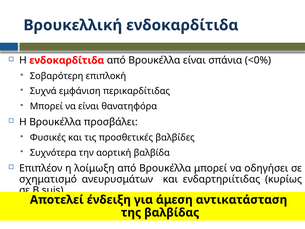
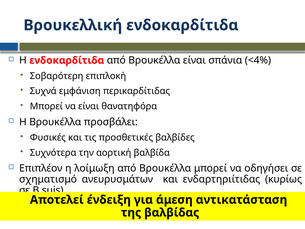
<0%: <0% -> <4% (258, 60)
